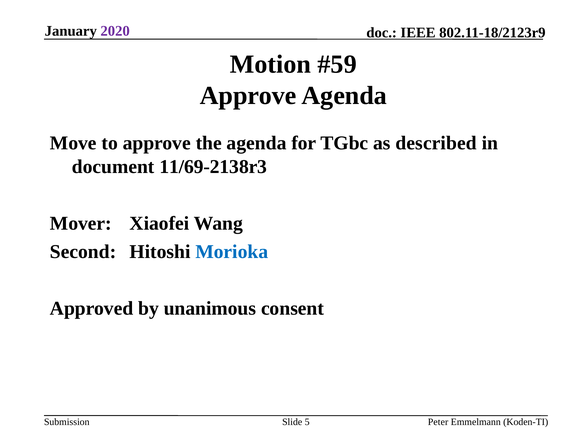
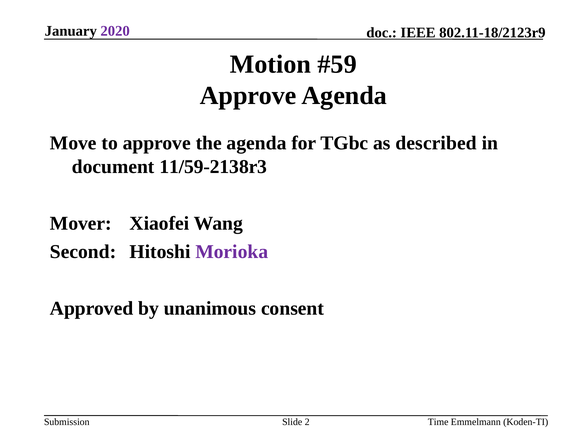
11/69-2138r3: 11/69-2138r3 -> 11/59-2138r3 (213, 167)
Morioka colour: blue -> purple (232, 252)
5: 5 -> 2 (307, 422)
Peter: Peter -> Time (438, 422)
